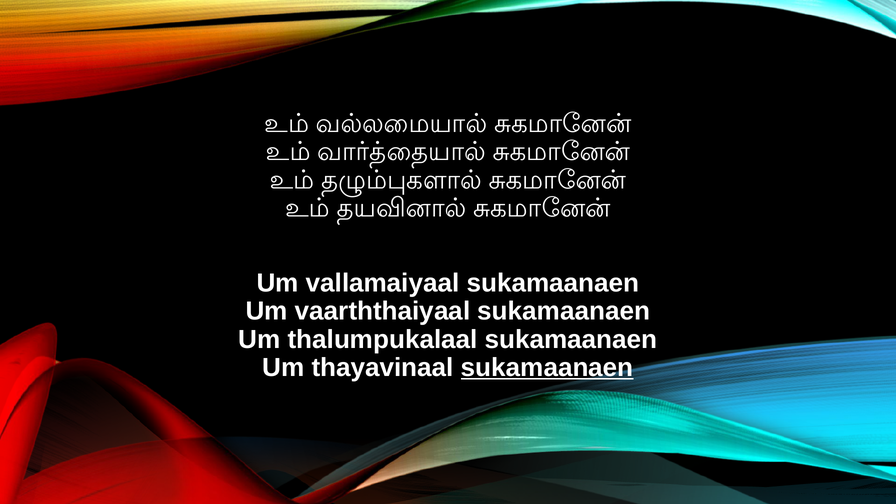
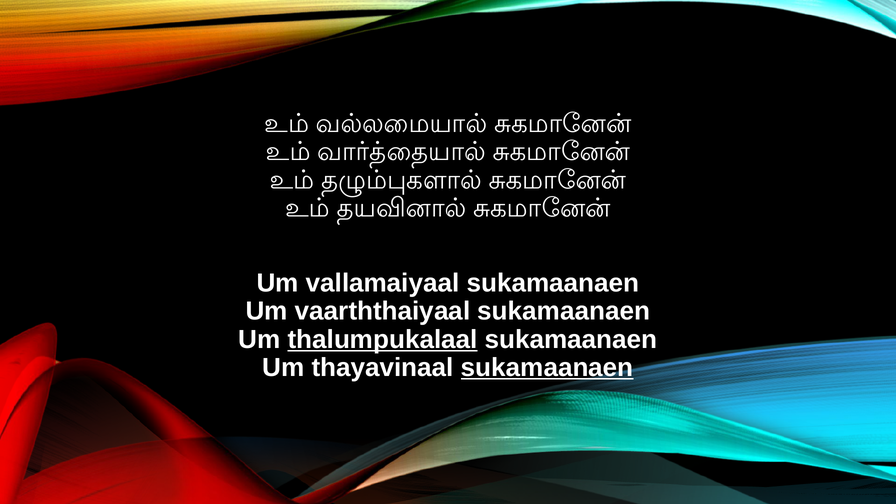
thalumpukalaal underline: none -> present (383, 339)
